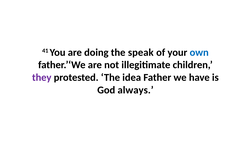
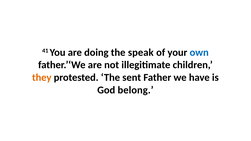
they colour: purple -> orange (42, 78)
idea: idea -> sent (132, 78)
always: always -> belong (136, 90)
